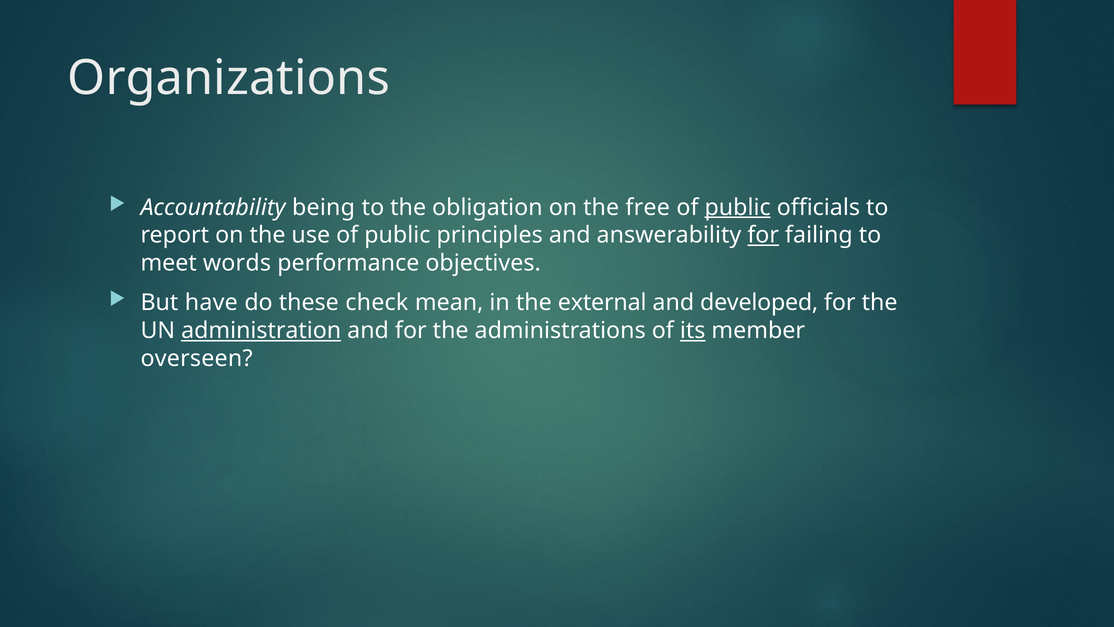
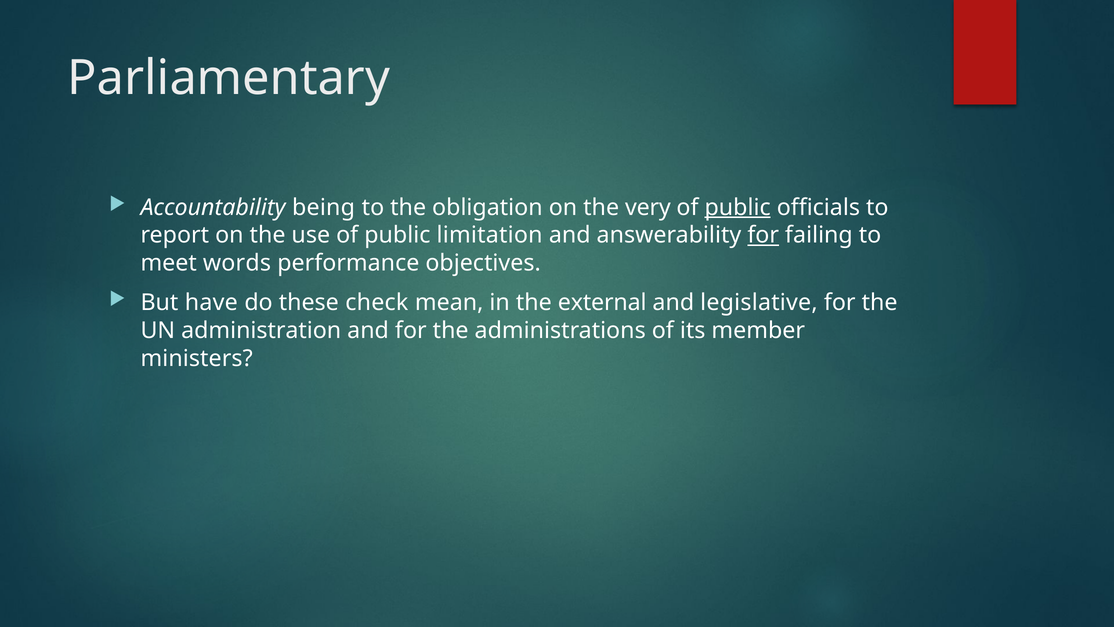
Organizations: Organizations -> Parliamentary (229, 78)
free: free -> very (648, 207)
principles: principles -> limitation (490, 235)
developed: developed -> legislative (759, 303)
administration underline: present -> none (261, 330)
its underline: present -> none (693, 330)
overseen: overseen -> ministers (197, 358)
